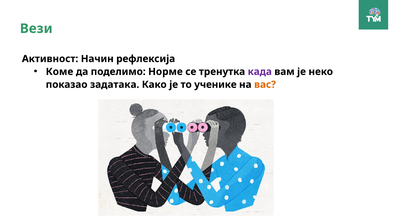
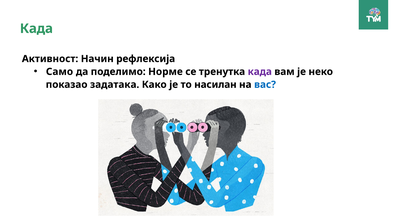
Вези: Вези -> Када (36, 29)
Коме: Коме -> Само (59, 72)
ученике: ученике -> насилан (215, 85)
вас colour: orange -> blue (265, 85)
